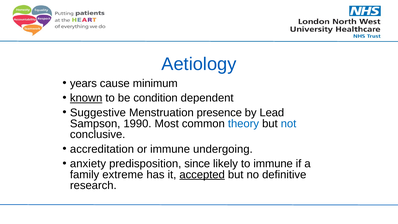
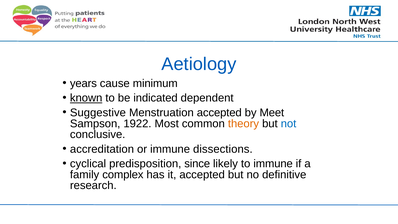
condition: condition -> indicated (156, 98)
Menstruation presence: presence -> accepted (219, 113)
Lead: Lead -> Meet (272, 113)
1990: 1990 -> 1922 (137, 123)
theory colour: blue -> orange (243, 123)
undergoing: undergoing -> dissections (223, 149)
anxiety: anxiety -> cyclical (88, 164)
extreme: extreme -> complex (123, 175)
accepted underline: present -> none (202, 175)
